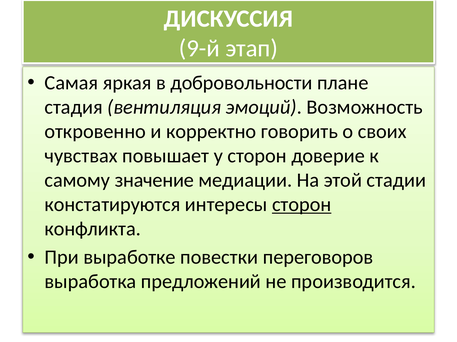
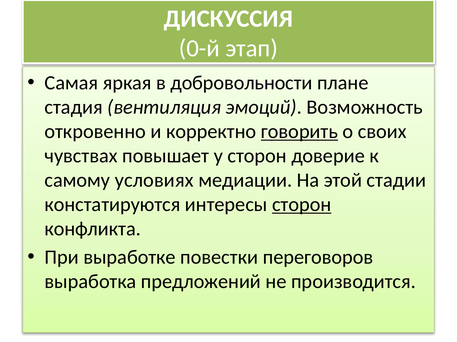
9-й: 9-й -> 0-й (199, 49)
говорить underline: none -> present (299, 132)
значение: значение -> условиях (154, 181)
